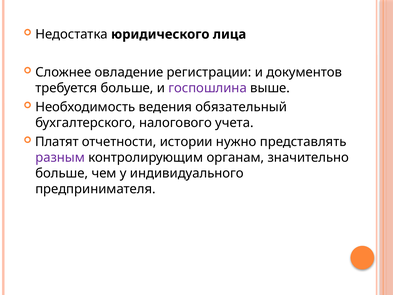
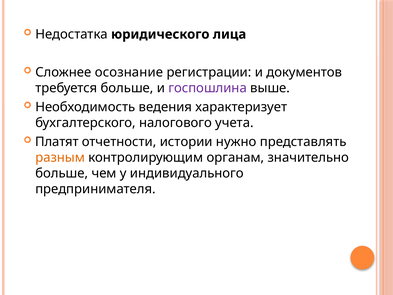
овладение: овладение -> осознание (129, 72)
обязательный: обязательный -> характеризует (241, 107)
разным colour: purple -> orange (60, 157)
